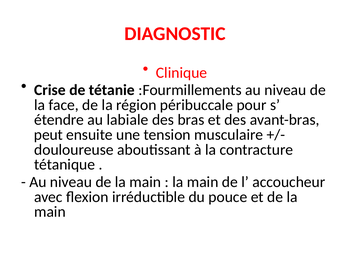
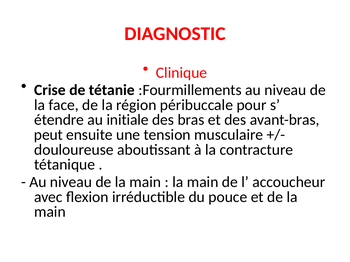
labiale: labiale -> initiale (128, 120)
